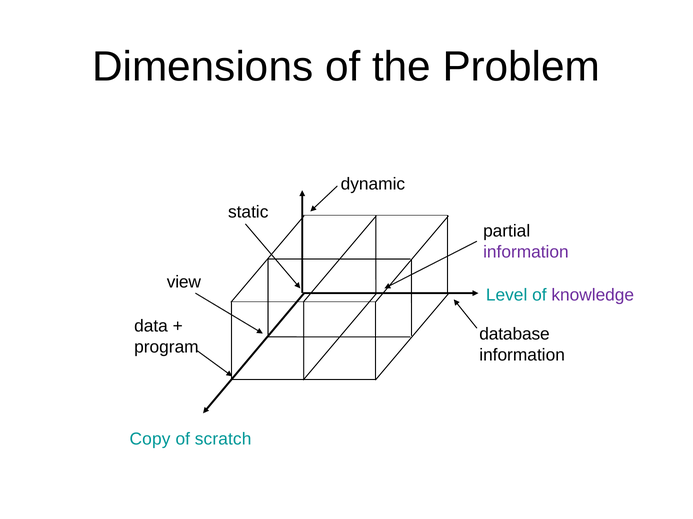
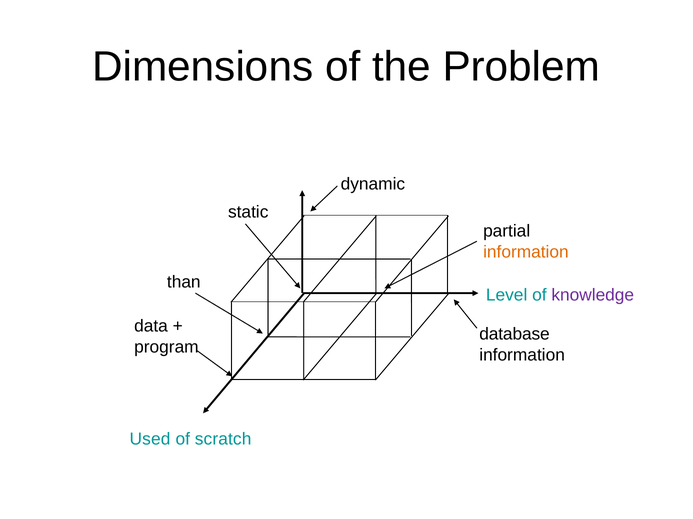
information colour: purple -> orange (526, 252)
view: view -> than (184, 282)
Copy: Copy -> Used (150, 440)
